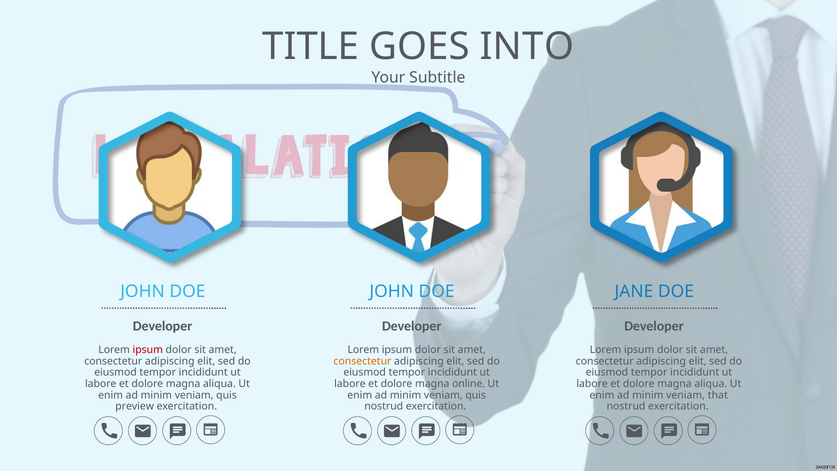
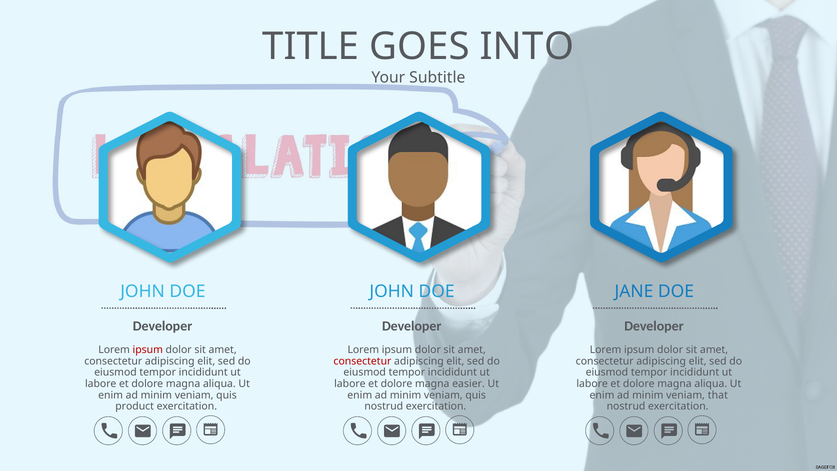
consectetur colour: orange -> red (362, 361)
online: online -> easier (469, 384)
preview: preview -> product (135, 406)
